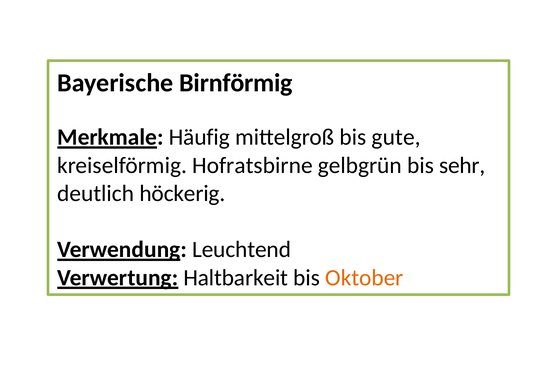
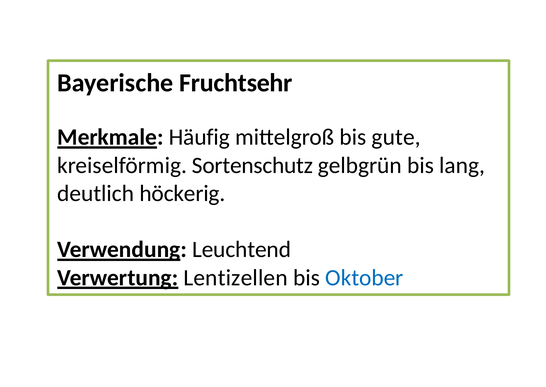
Birnförmig: Birnförmig -> Fruchtsehr (236, 83)
Hofratsbirne: Hofratsbirne -> Sortenschutz (253, 165)
sehr: sehr -> lang (462, 165)
Haltbarkeit: Haltbarkeit -> Lentizellen (236, 278)
Oktober colour: orange -> blue (364, 278)
